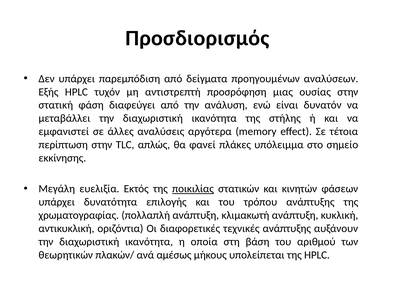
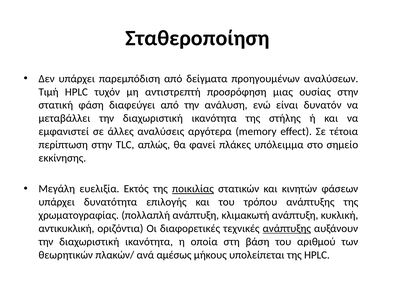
Προσδιορισμός: Προσδιορισμός -> Σταθεροποίηση (197, 38)
Εξής: Εξής -> Τιμή (49, 92)
ανάπτυξης underline: none -> present (287, 228)
